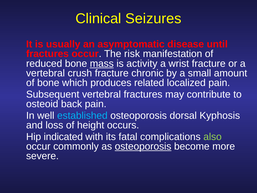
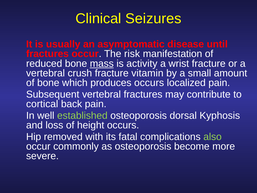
chronic: chronic -> vitamin (147, 73)
produces related: related -> occurs (149, 83)
osteoid: osteoid -> cortical (42, 104)
established colour: light blue -> light green (82, 115)
indicated: indicated -> removed (63, 137)
osteoporosis underline: present -> none (143, 146)
